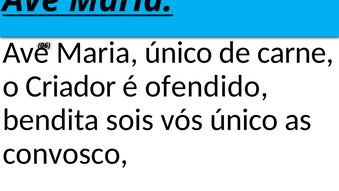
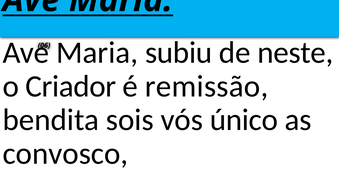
Maria único: único -> subiu (179, 53)
carne: carne -> neste (295, 53)
ofendido: ofendido -> remissão (207, 86)
